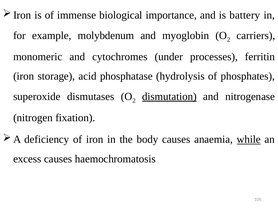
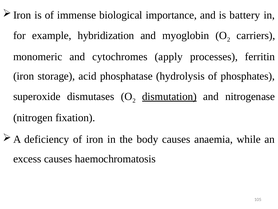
molybdenum: molybdenum -> hybridization (106, 35)
under: under -> apply (169, 57)
while underline: present -> none (249, 139)
